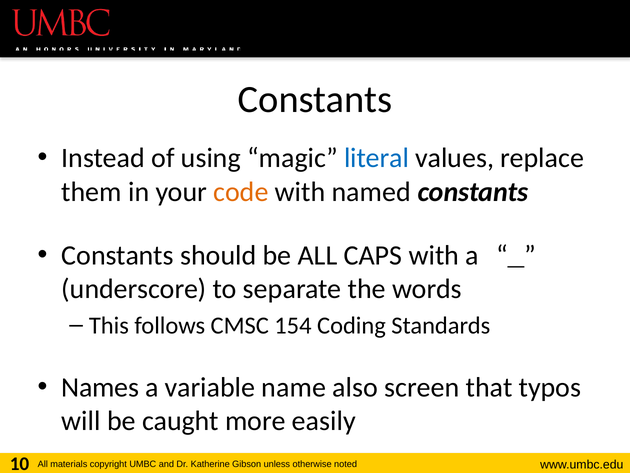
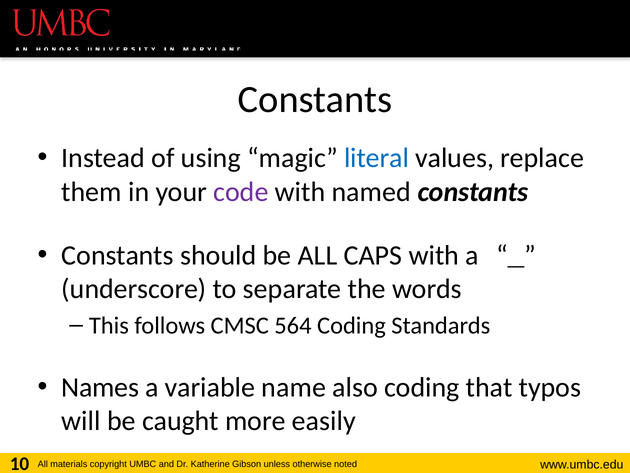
code colour: orange -> purple (241, 192)
154: 154 -> 564 (293, 325)
also screen: screen -> coding (422, 387)
